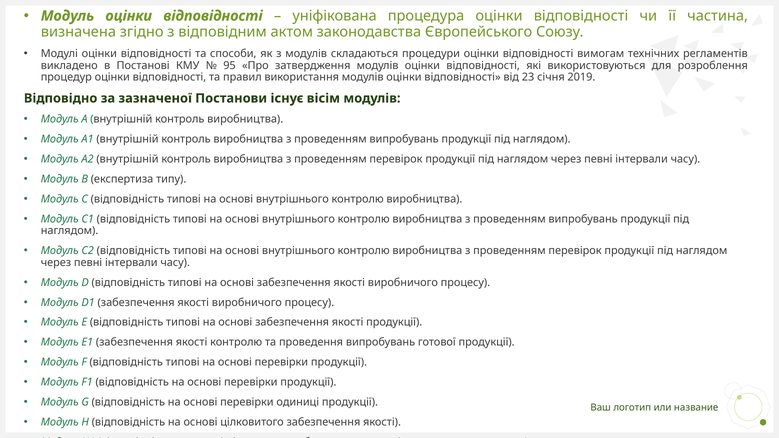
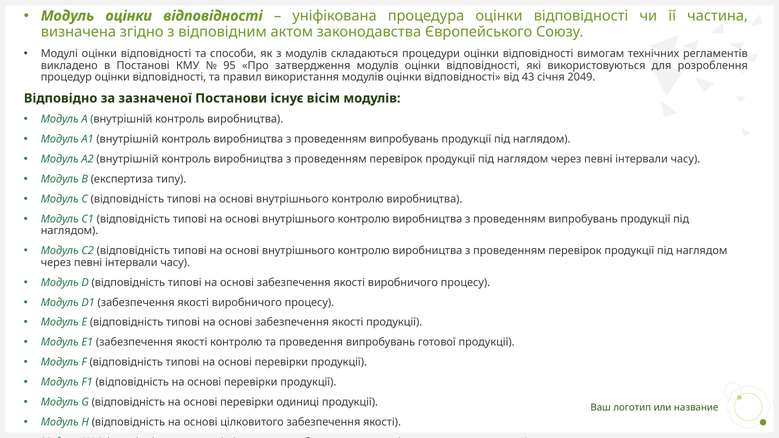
23: 23 -> 43 (528, 77)
2019: 2019 -> 2049 (581, 77)
